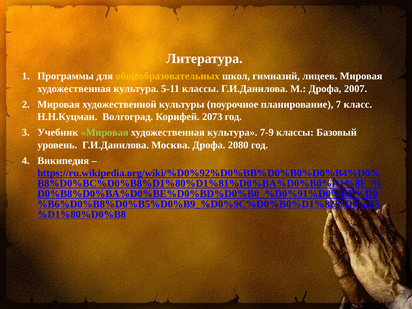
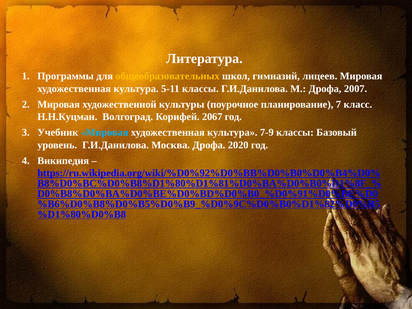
2073: 2073 -> 2067 (212, 117)
Мировая colour: light green -> light blue (105, 133)
2080: 2080 -> 2020 (238, 145)
